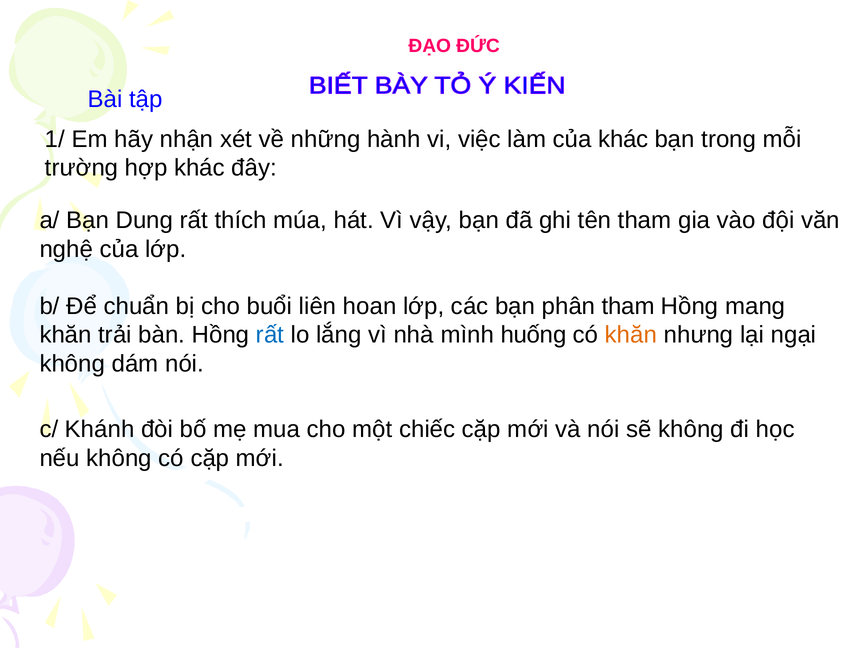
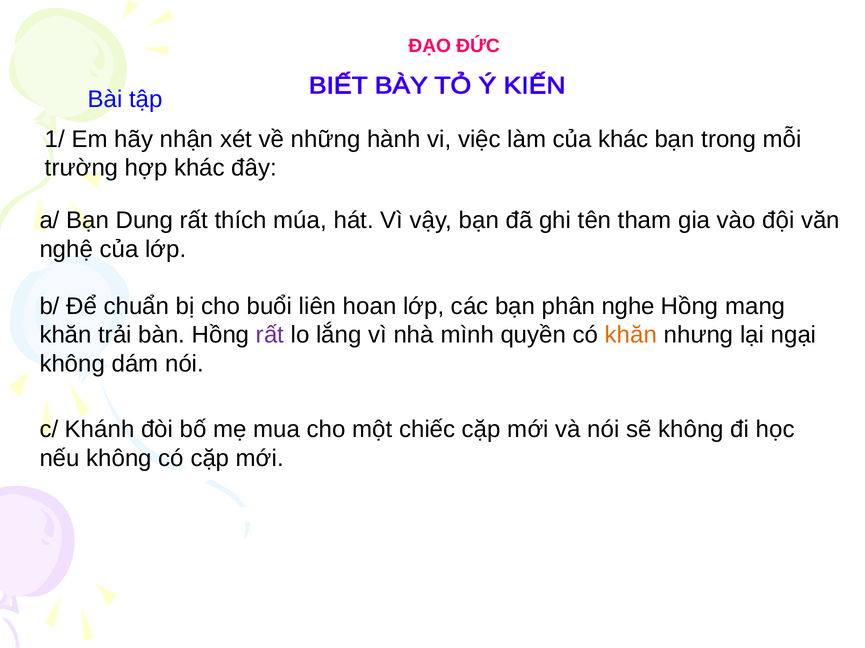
phân tham: tham -> nghe (628, 306)
rất colour: blue -> purple (270, 335)
huống: huống -> quyền (533, 335)
